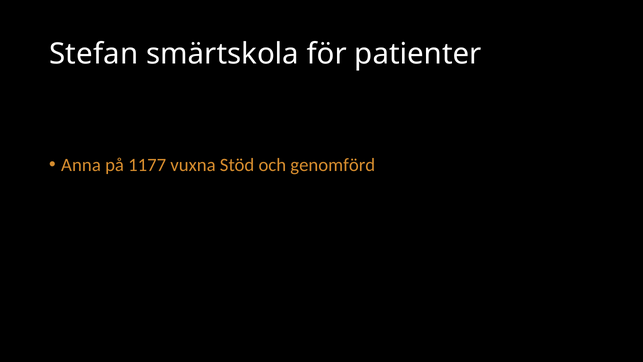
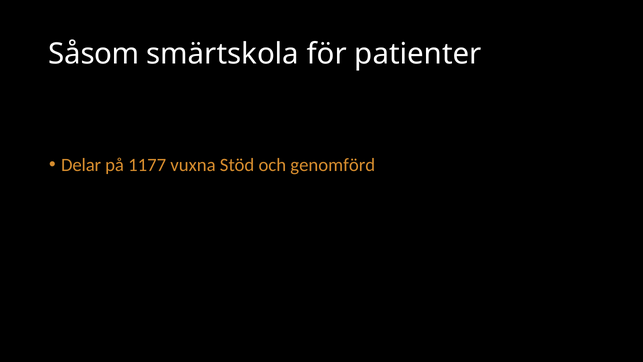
Stefan: Stefan -> Såsom (94, 54)
Anna: Anna -> Delar (81, 165)
